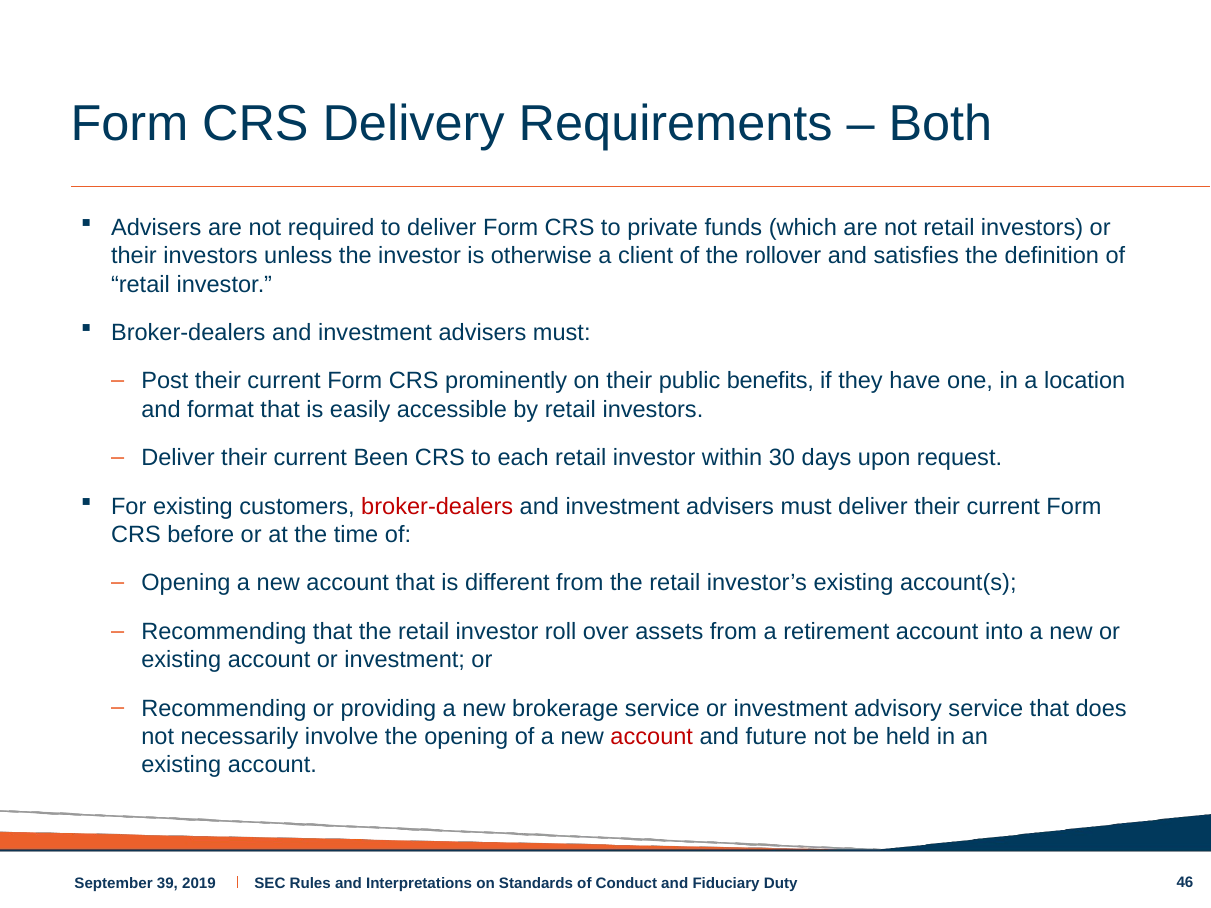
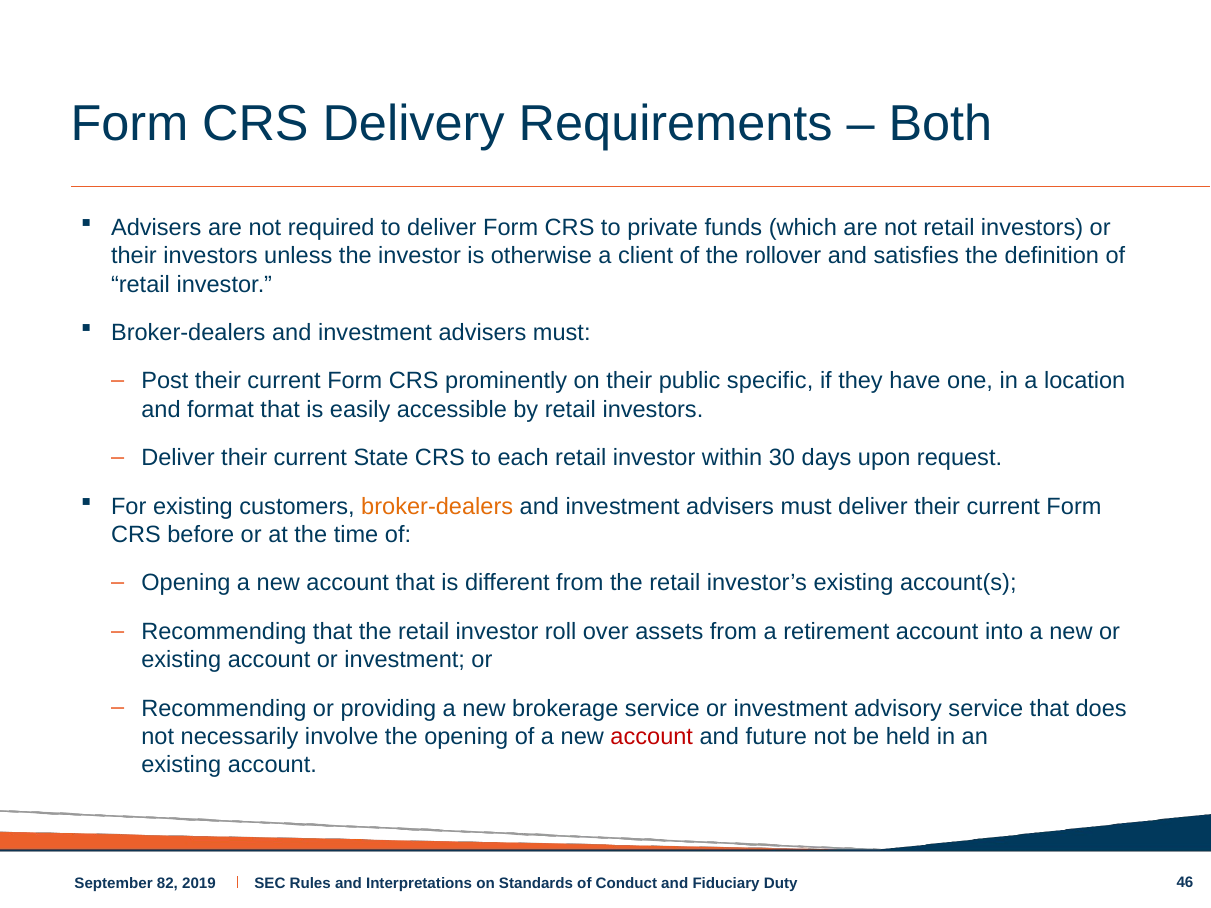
benefits: benefits -> specific (770, 381)
Been: Been -> State (381, 458)
broker-dealers colour: red -> orange (437, 507)
39: 39 -> 82 (167, 883)
